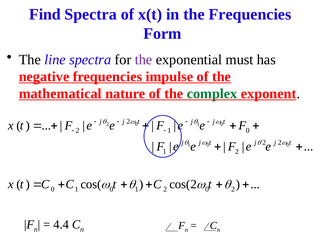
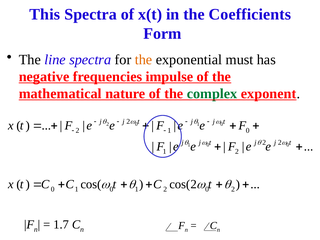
Find: Find -> This (45, 14)
the Frequencies: Frequencies -> Coefficients (250, 14)
the colour: purple -> orange (144, 60)
4.4: 4.4 -> 1.7 (61, 225)
